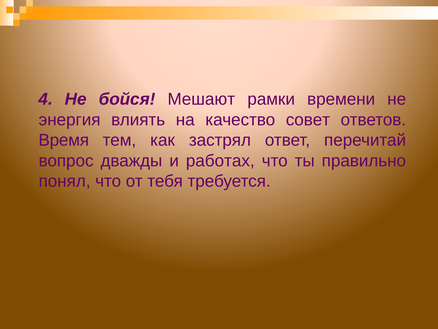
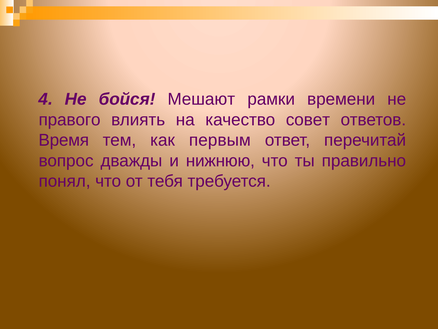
энергия: энергия -> правого (70, 120)
застрял: застрял -> первым (220, 140)
работах: работах -> нижнюю (220, 161)
